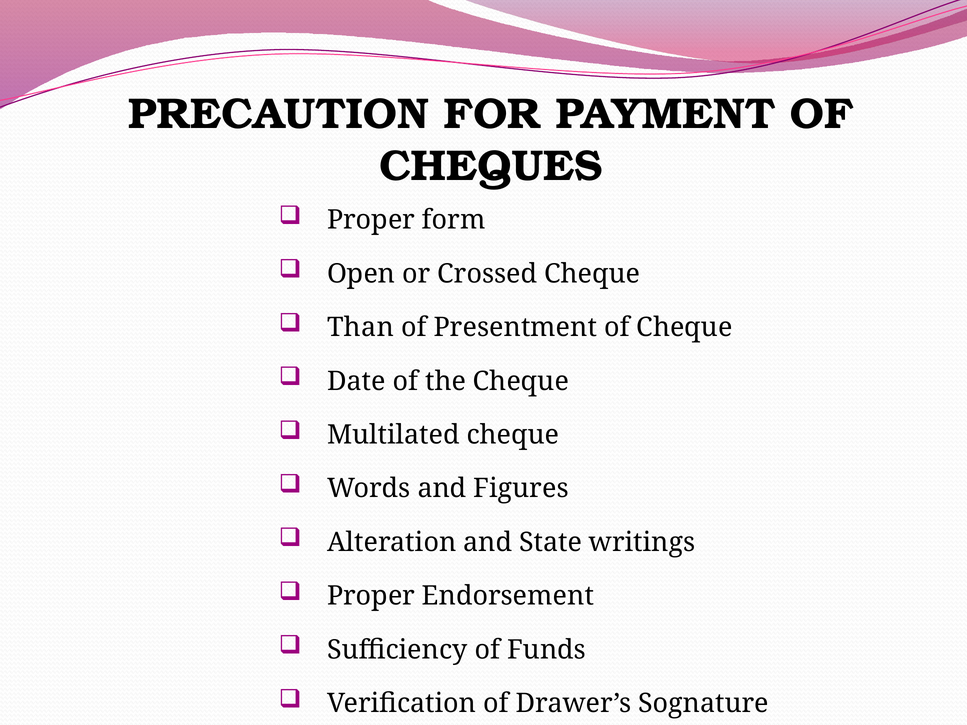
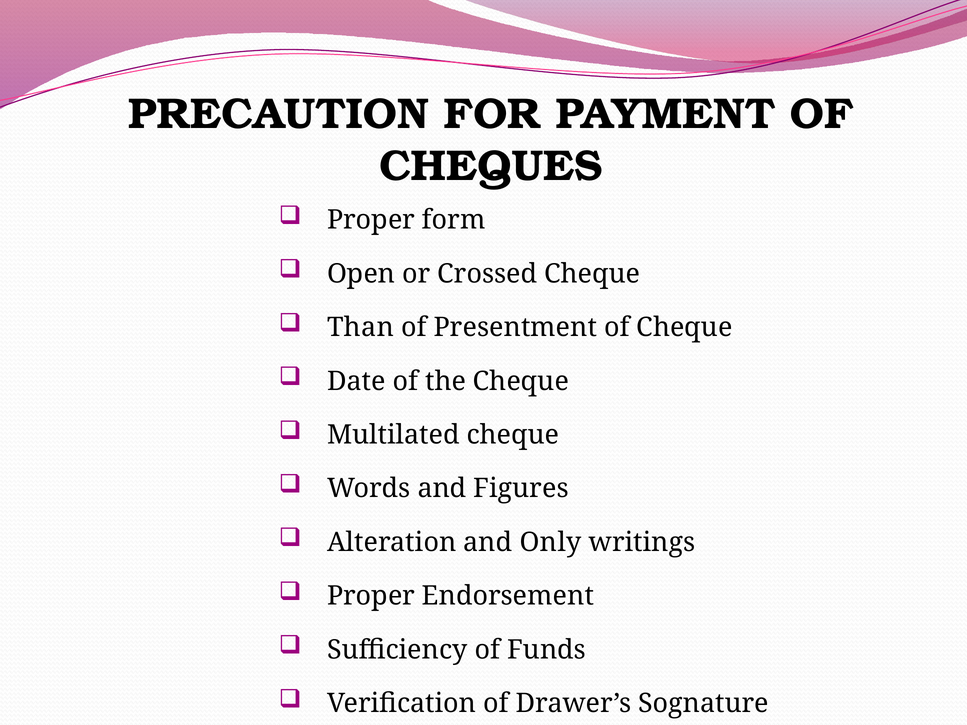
State: State -> Only (551, 542)
